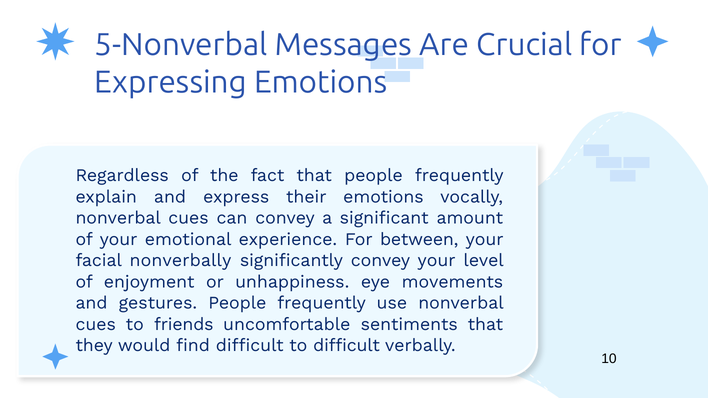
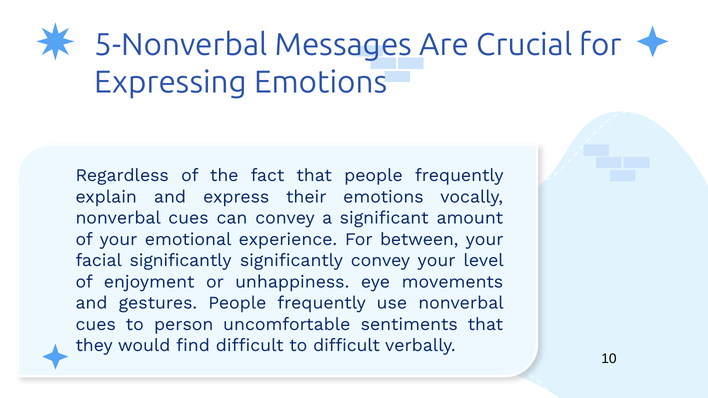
facial nonverbally: nonverbally -> significantly (181, 261)
friends: friends -> person (184, 324)
